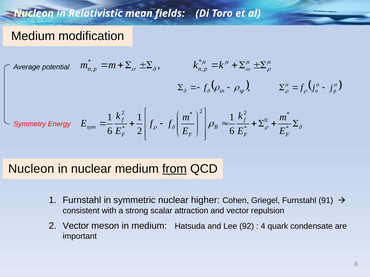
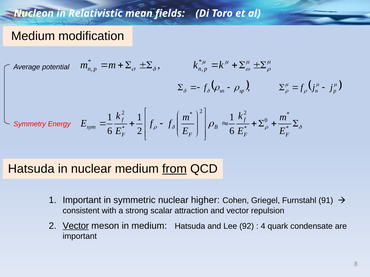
Nucleon: Nucleon -> Hatsuda (31, 169)
Furnstahl: Furnstahl -> Important (82, 201)
Vector underline: none -> present (76, 226)
